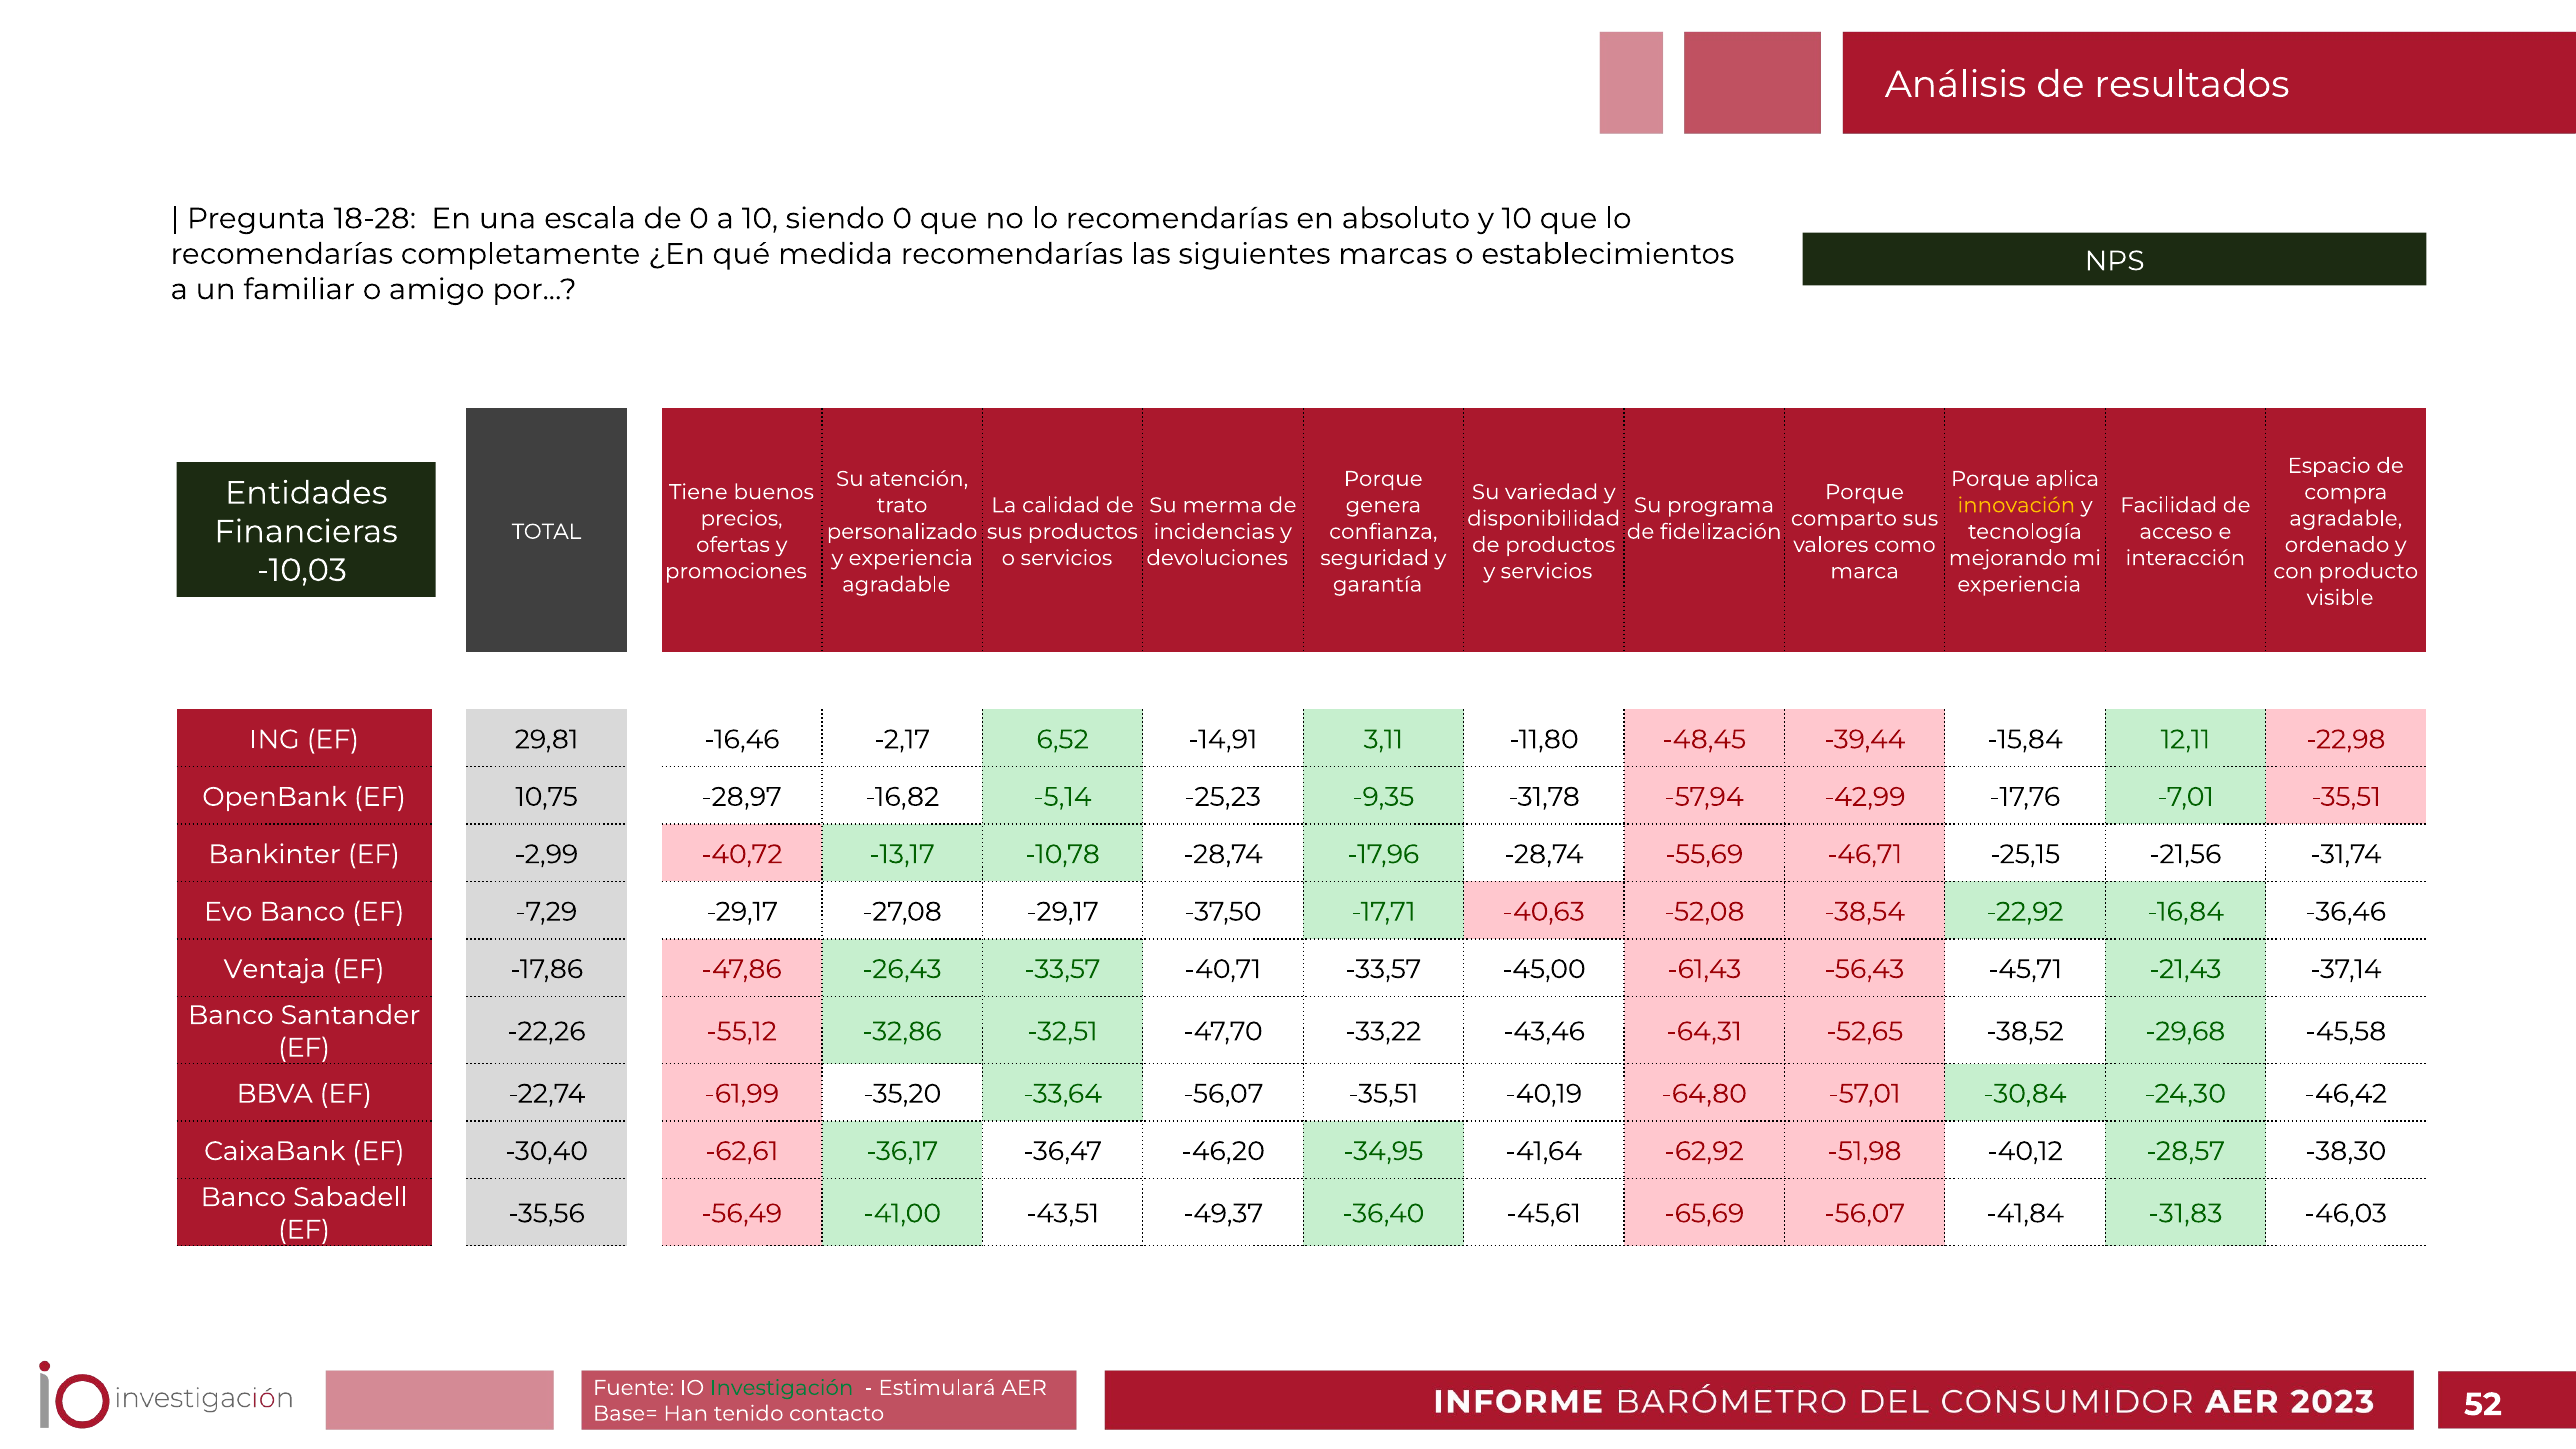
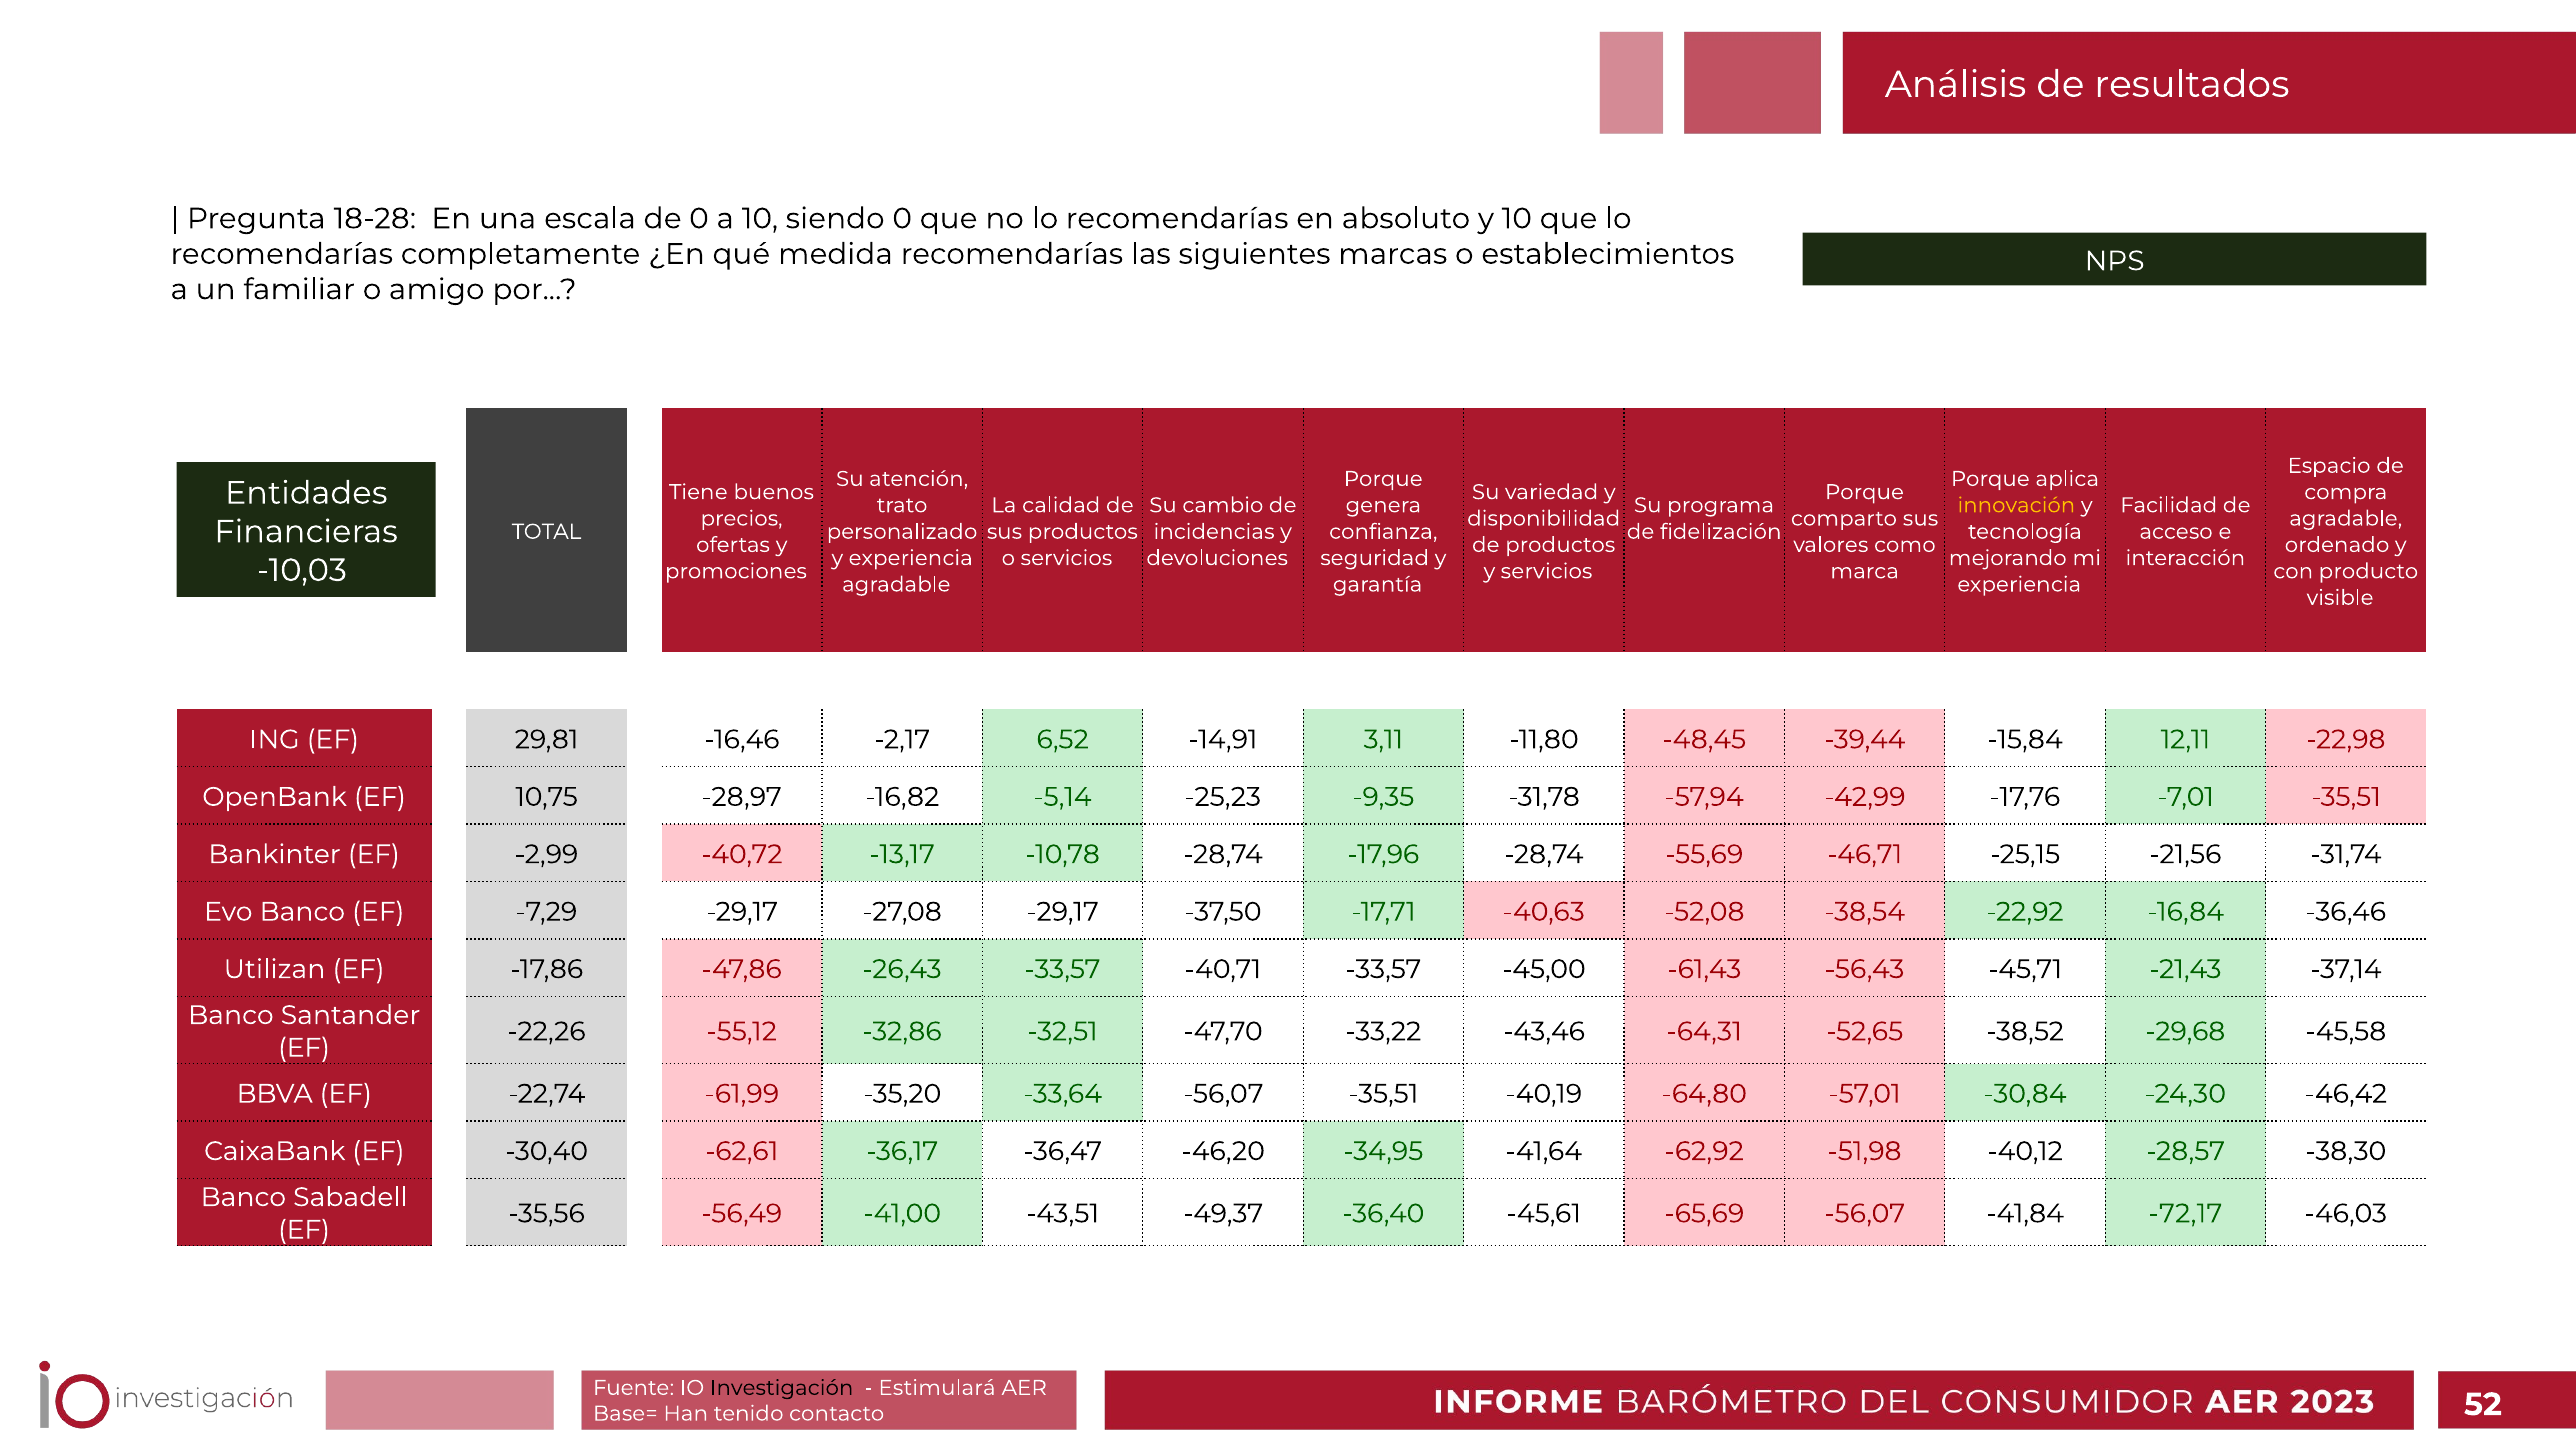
merma: merma -> cambio (1223, 505)
Ventaja: Ventaja -> Utilizan (275, 969)
-31,83: -31,83 -> -72,17 (2185, 1214)
Investigación colour: green -> black (782, 1388)
